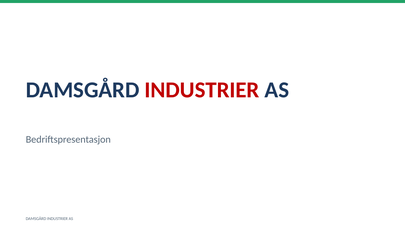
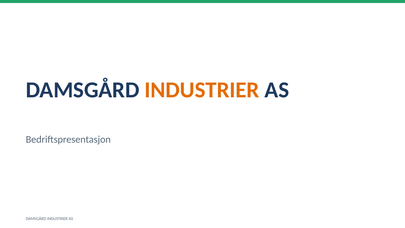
INDUSTRIER colour: red -> orange (202, 90)
